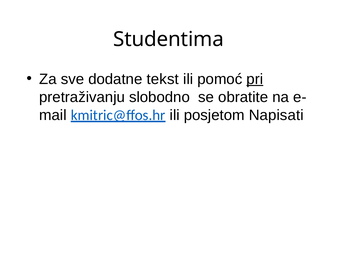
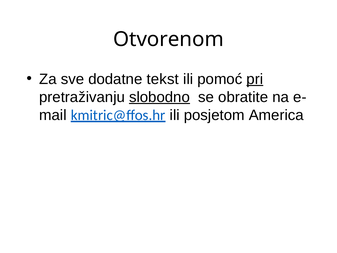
Studentima: Studentima -> Otvorenom (168, 39)
slobodno underline: none -> present (159, 97)
Napisati: Napisati -> America (276, 115)
